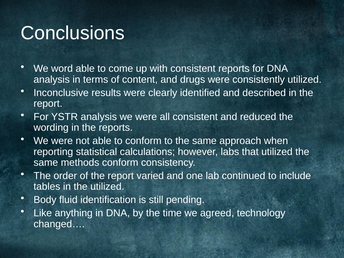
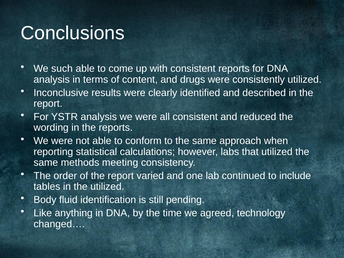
word: word -> such (62, 69)
methods conform: conform -> meeting (120, 163)
